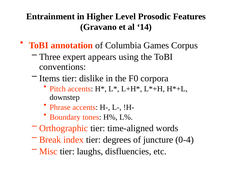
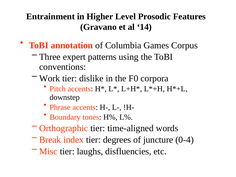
appears: appears -> patterns (102, 57)
Items: Items -> Work (50, 78)
